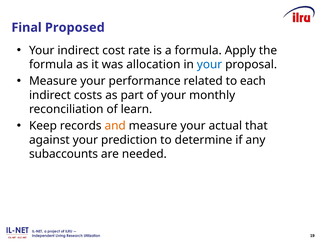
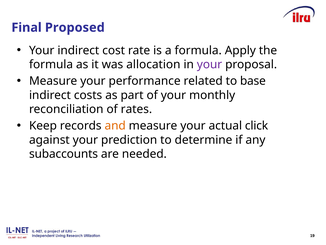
your colour: blue -> purple (210, 64)
each: each -> base (253, 81)
learn: learn -> rates (136, 109)
that: that -> click (257, 126)
